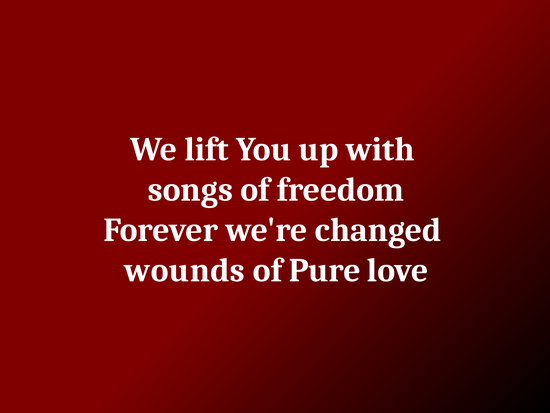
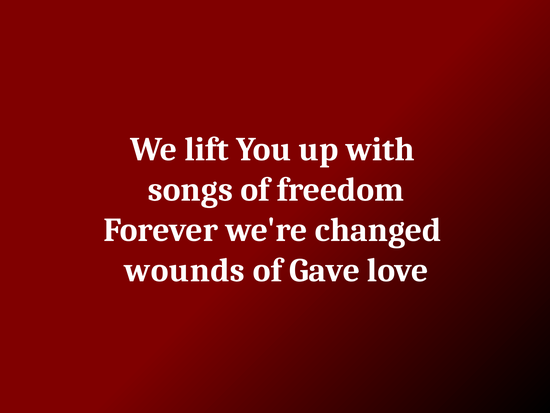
Pure: Pure -> Gave (325, 270)
